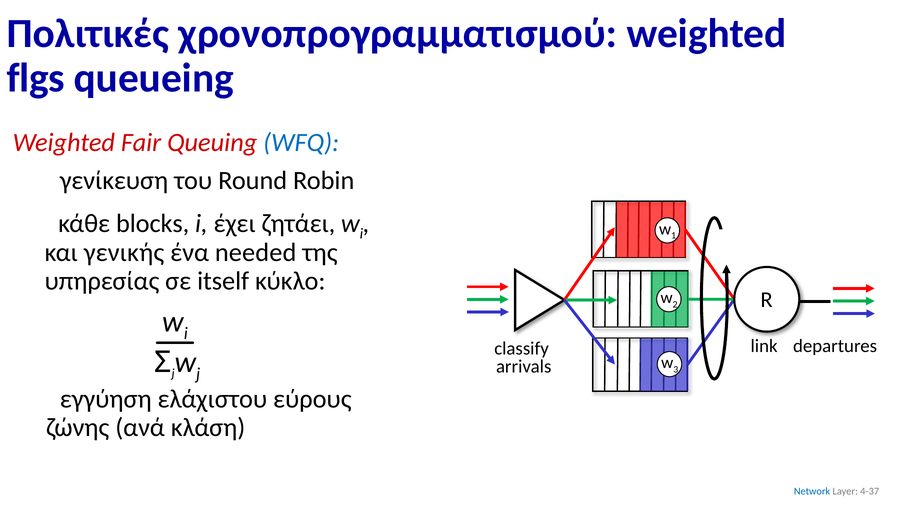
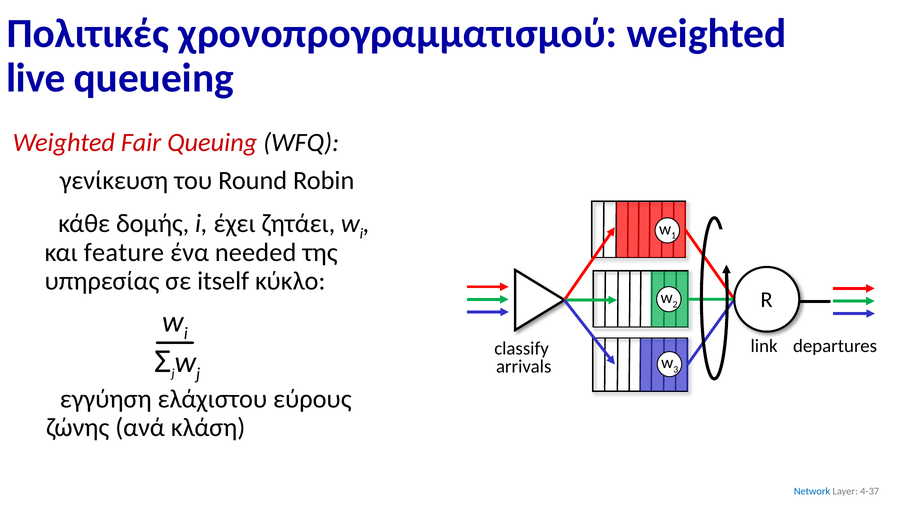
flgs: flgs -> live (36, 78)
WFQ colour: blue -> black (301, 143)
blocks: blocks -> δομής (153, 223)
γενικής: γενικής -> feature (124, 253)
